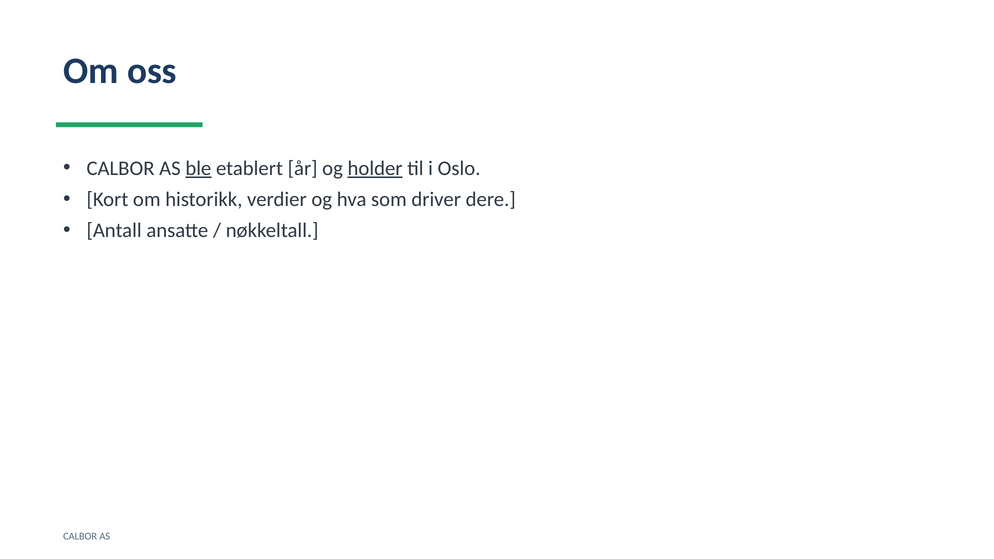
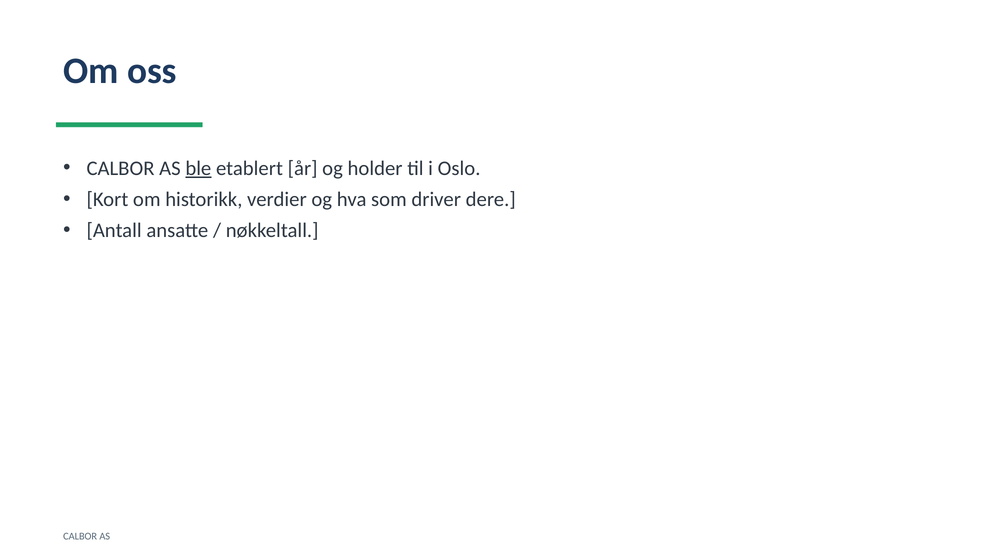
holder underline: present -> none (375, 168)
